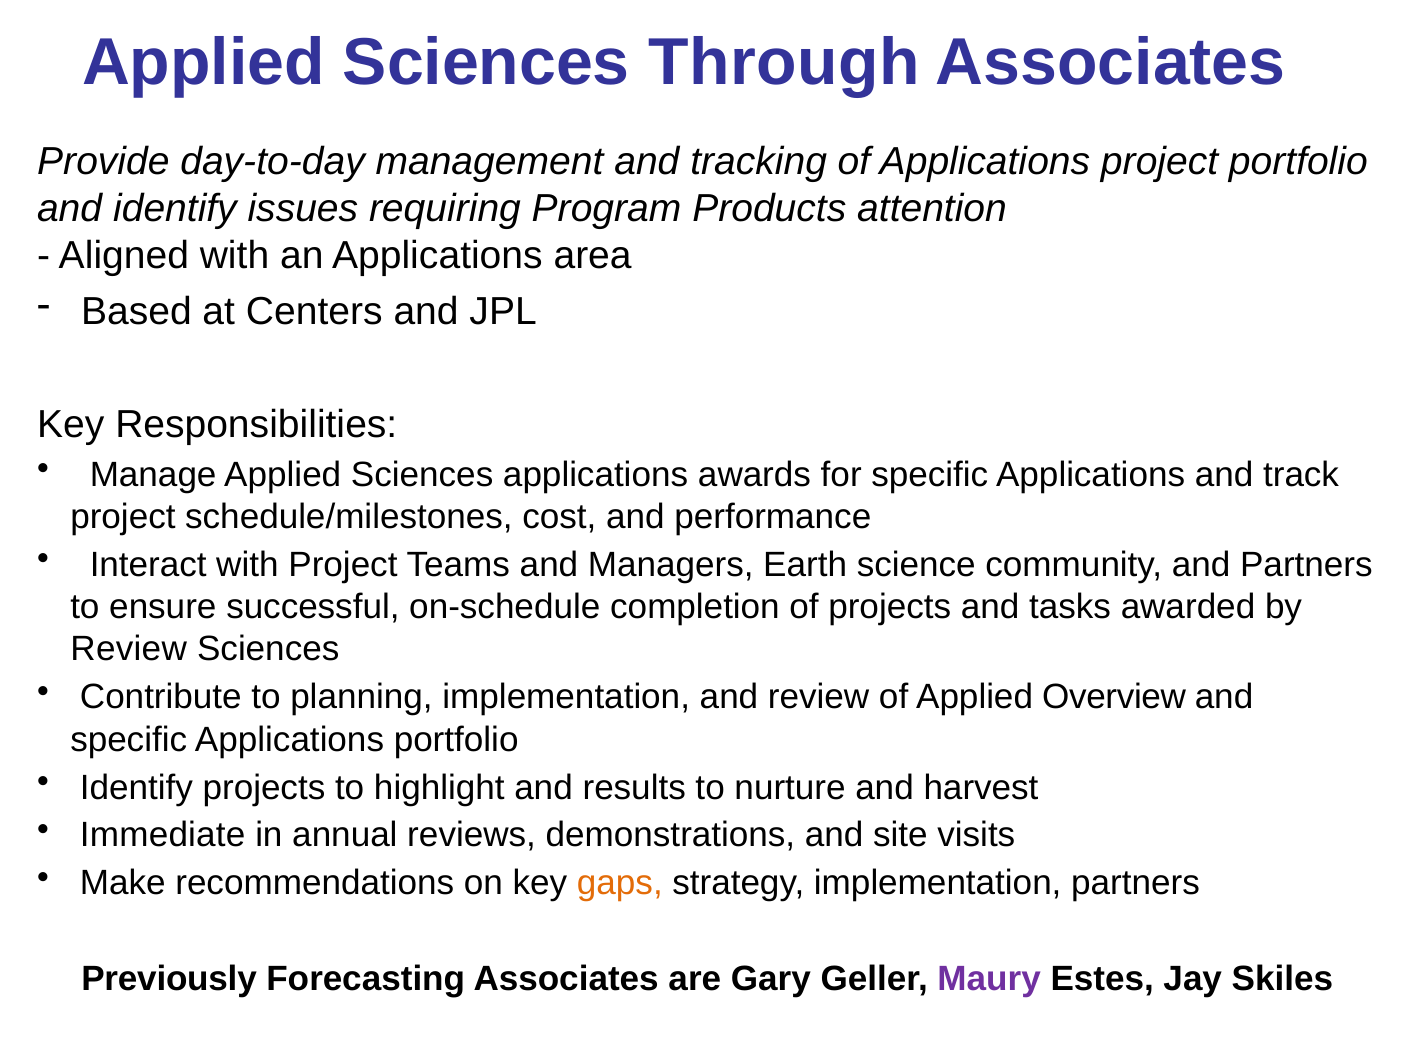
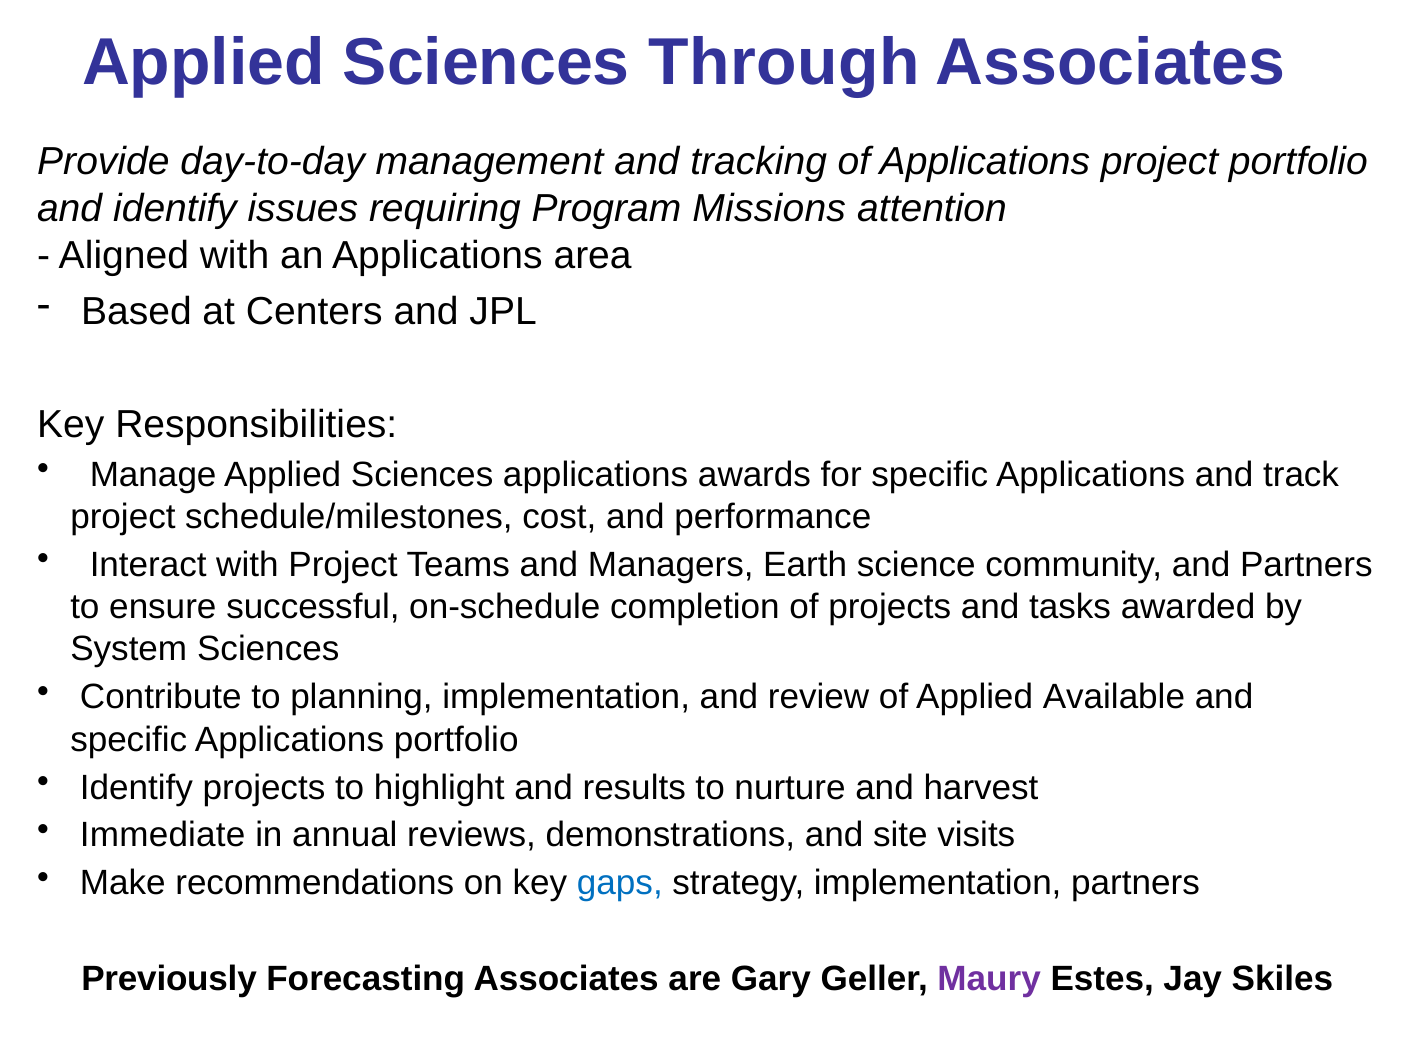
Products: Products -> Missions (769, 209)
Review: Review -> System (129, 649)
Overview: Overview -> Available (1114, 697)
gaps colour: orange -> blue (620, 883)
